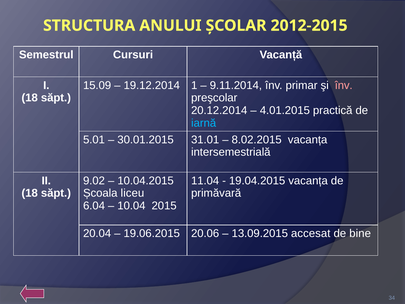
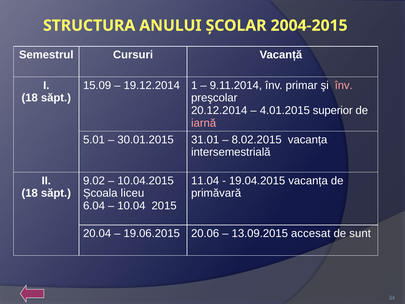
2012-2015: 2012-2015 -> 2004-2015 (309, 26)
practică: practică -> superior (333, 110)
iarnă colour: light blue -> pink (204, 123)
bine: bine -> sunt (360, 233)
